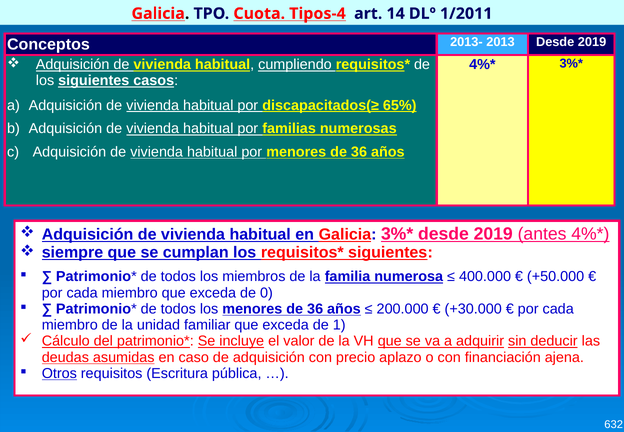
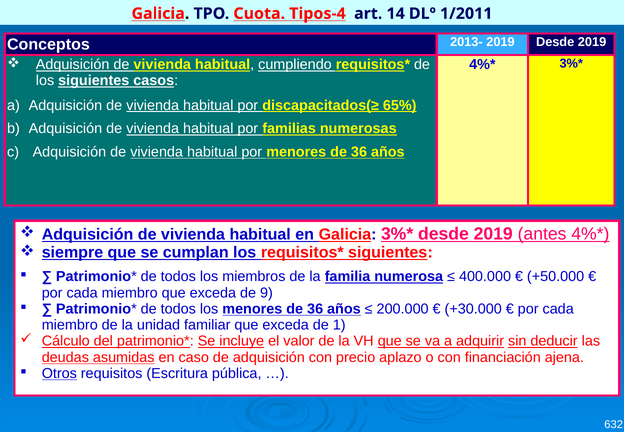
2013- 2013: 2013 -> 2019 (500, 42)
0: 0 -> 9 (266, 293)
